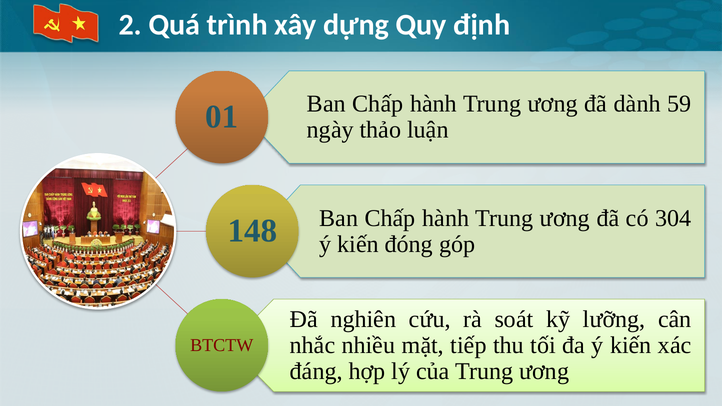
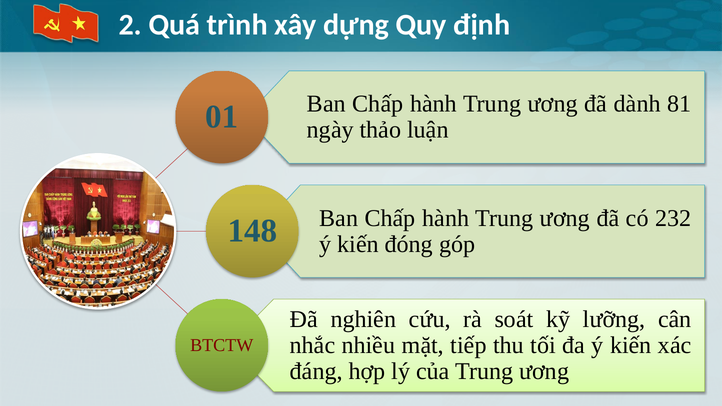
59: 59 -> 81 (679, 104)
304: 304 -> 232 (673, 218)
